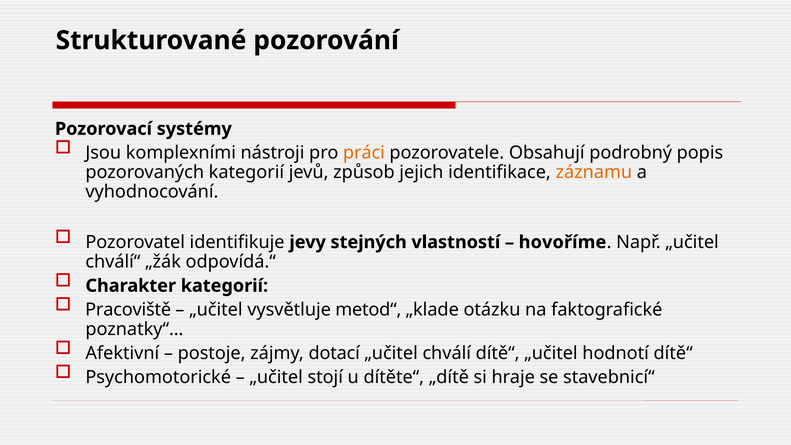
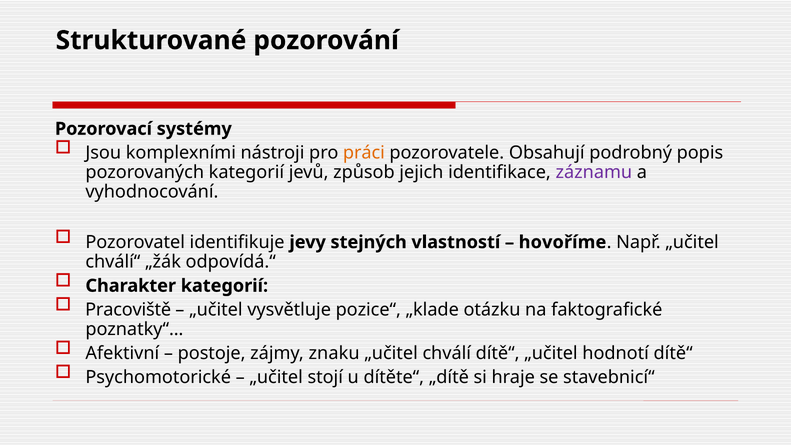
záznamu colour: orange -> purple (594, 172)
metod“: metod“ -> pozice“ (368, 310)
dotací: dotací -> znaku (334, 353)
